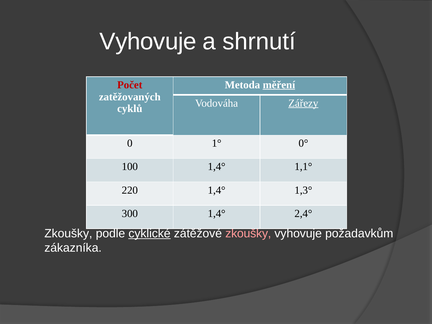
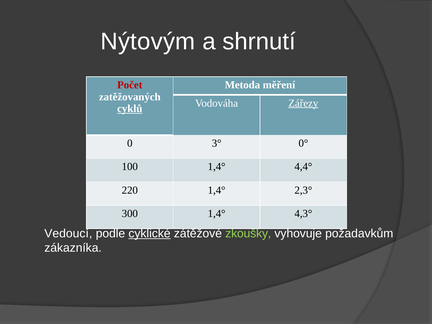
Vyhovuje: Vyhovuje -> Nýtovým (148, 42)
měření underline: present -> none (279, 85)
cyklů underline: none -> present (130, 109)
1°: 1° -> 3° (217, 143)
1,1°: 1,1° -> 4,4° (303, 167)
1,3°: 1,3° -> 2,3° (303, 190)
2,4°: 2,4° -> 4,3° (303, 214)
Zkoušky: Zkoušky -> Vedoucí (68, 233)
zkoušky colour: pink -> light green (248, 233)
